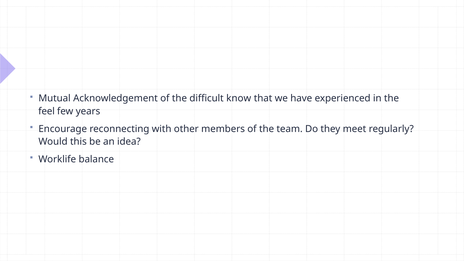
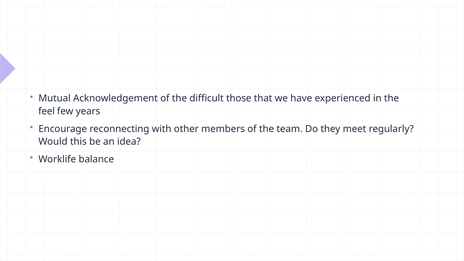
know: know -> those (239, 98)
